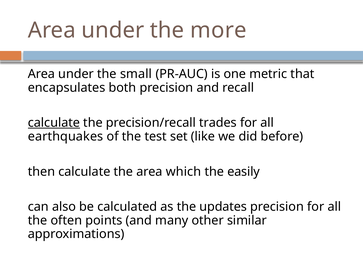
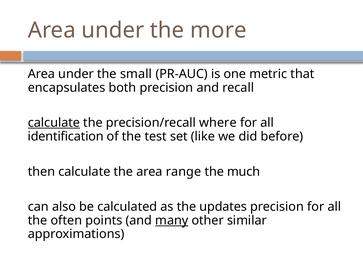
trades: trades -> where (218, 122)
earthquakes: earthquakes -> identification (66, 136)
which: which -> range (183, 171)
easily: easily -> much (244, 171)
many underline: none -> present (172, 220)
